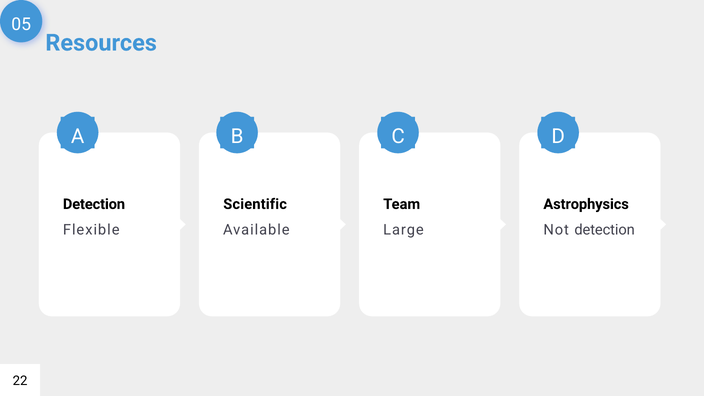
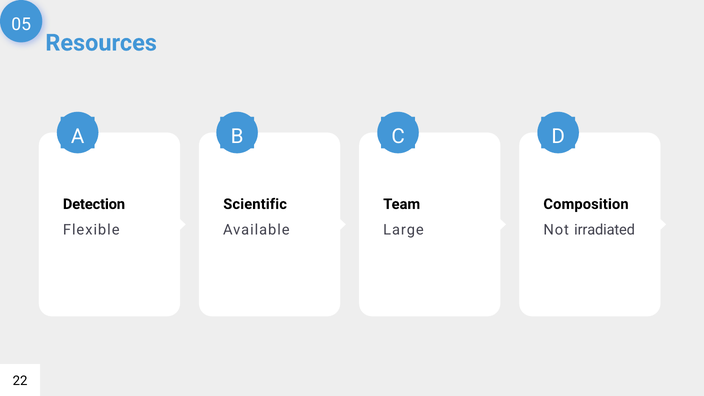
Astrophysics: Astrophysics -> Composition (586, 204)
Not detection: detection -> irradiated (605, 230)
